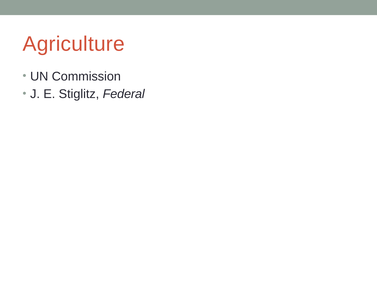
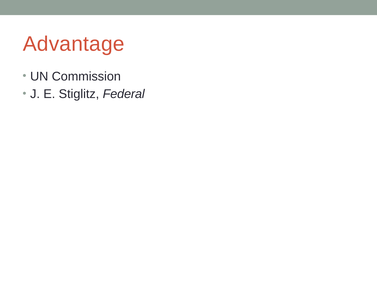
Agriculture: Agriculture -> Advantage (74, 44)
